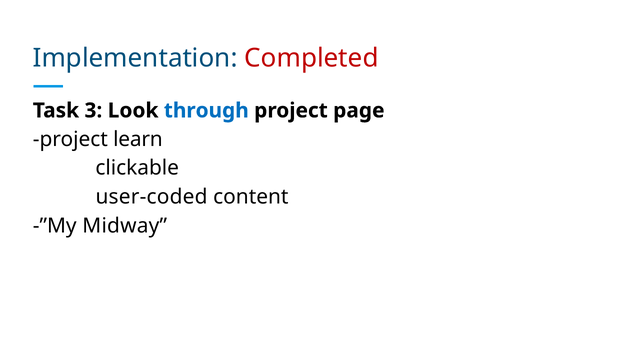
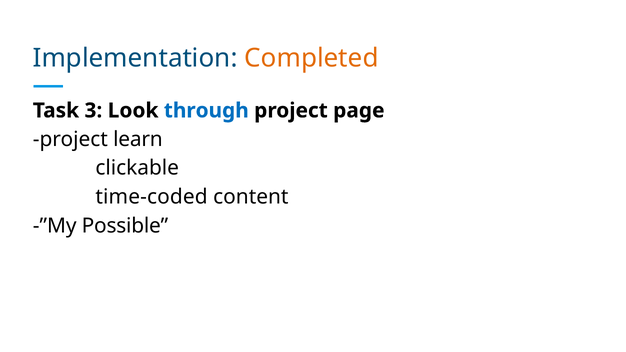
Completed colour: red -> orange (311, 58)
user-coded: user-coded -> time-coded (152, 197)
Midway: Midway -> Possible (125, 226)
